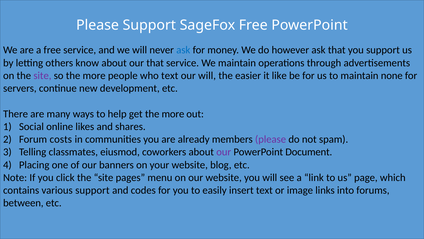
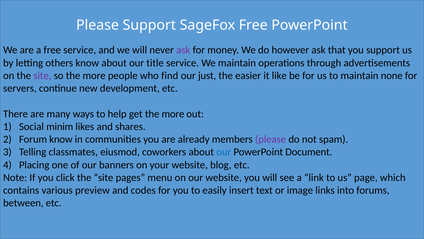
ask colour: blue -> purple (183, 50)
our that: that -> title (155, 63)
who text: text -> find (170, 75)
our will: will -> just (207, 75)
online: online -> minim (60, 126)
Forum costs: costs -> know (61, 139)
our colour: purple -> blue (224, 152)
various support: support -> preview (92, 190)
